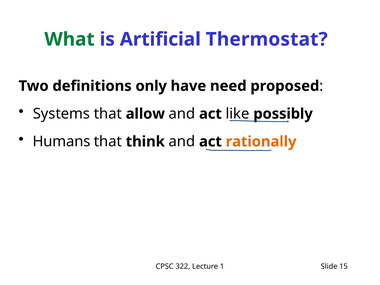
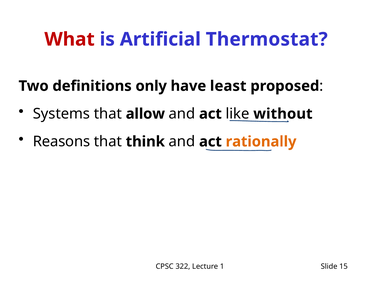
What colour: green -> red (70, 39)
need: need -> least (228, 86)
possibly: possibly -> without (283, 114)
Humans: Humans -> Reasons (61, 142)
